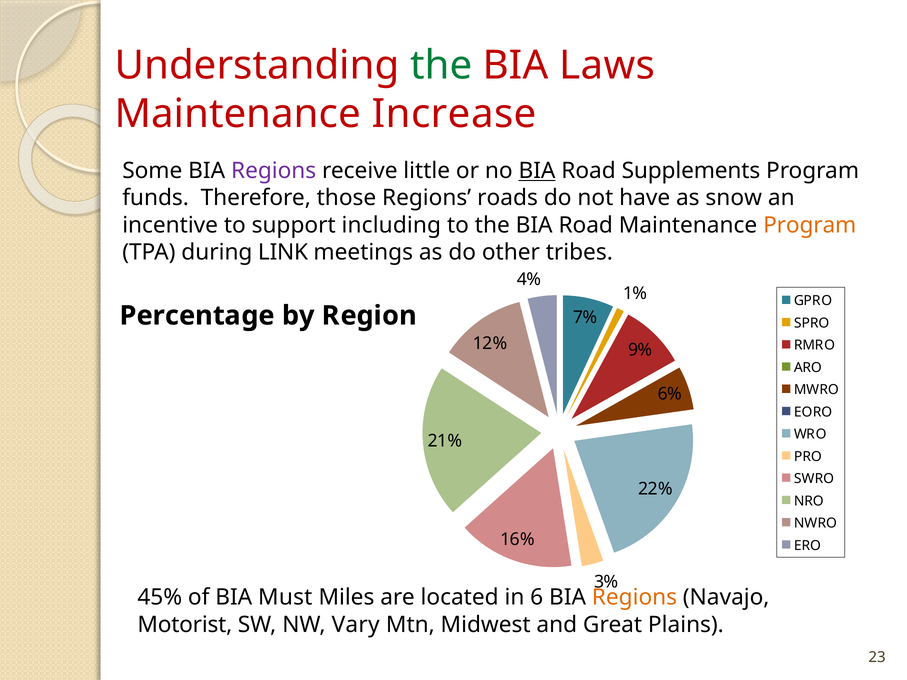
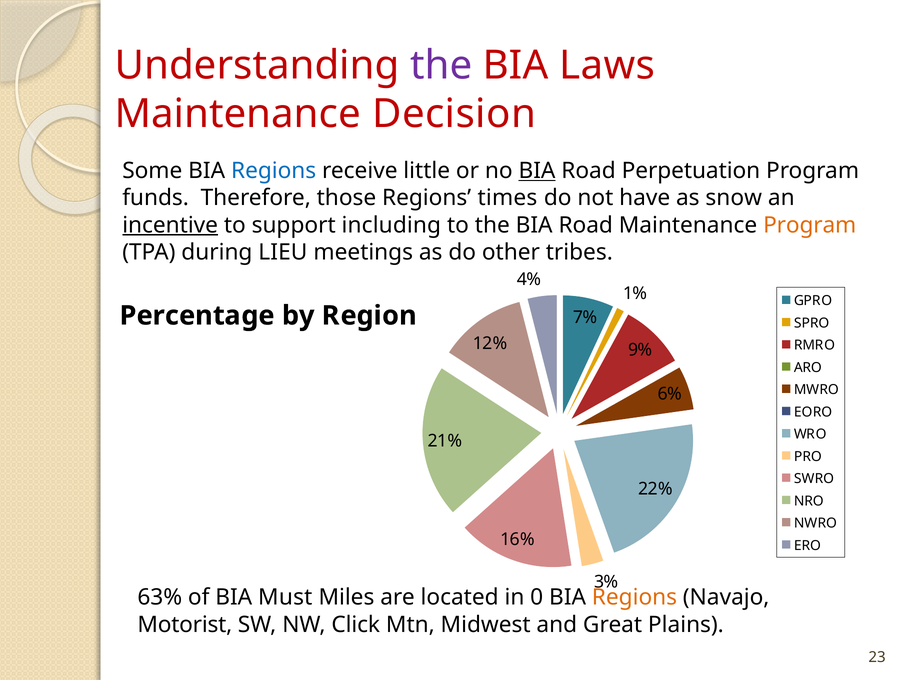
the colour: green -> purple (441, 66)
Increase: Increase -> Decision (454, 114)
Regions colour: purple -> blue (274, 171)
Supplements: Supplements -> Perpetuation (691, 171)
roads: roads -> times (507, 198)
incentive underline: none -> present (170, 225)
LINK: LINK -> LIEU (283, 252)
45%: 45% -> 63% (160, 598)
6: 6 -> 0 (537, 598)
Vary: Vary -> Click (356, 625)
